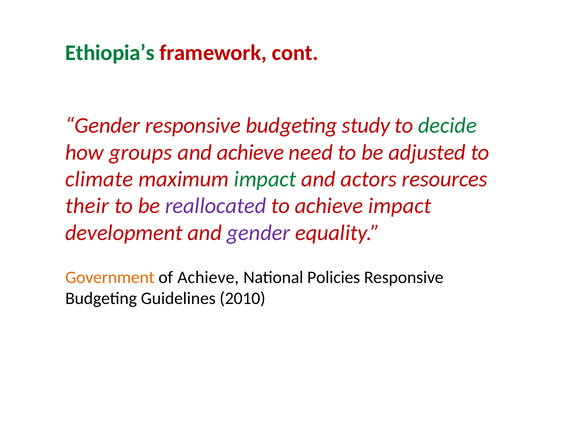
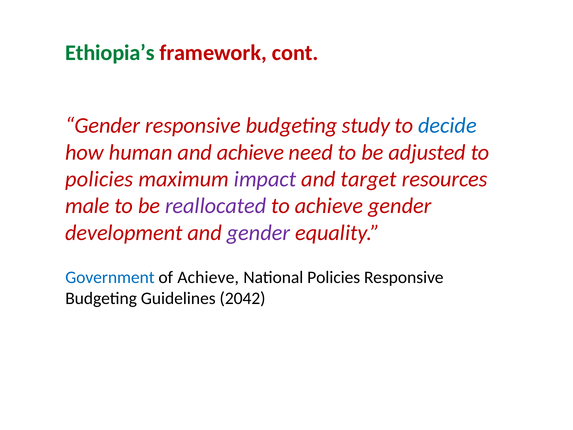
decide colour: green -> blue (447, 126)
groups: groups -> human (141, 152)
climate: climate -> policies (99, 179)
impact colour: green -> purple (265, 179)
actors: actors -> target (369, 179)
their: their -> male (87, 206)
achieve impact: impact -> gender (400, 206)
Government colour: orange -> blue (110, 277)
2010: 2010 -> 2042 (243, 298)
